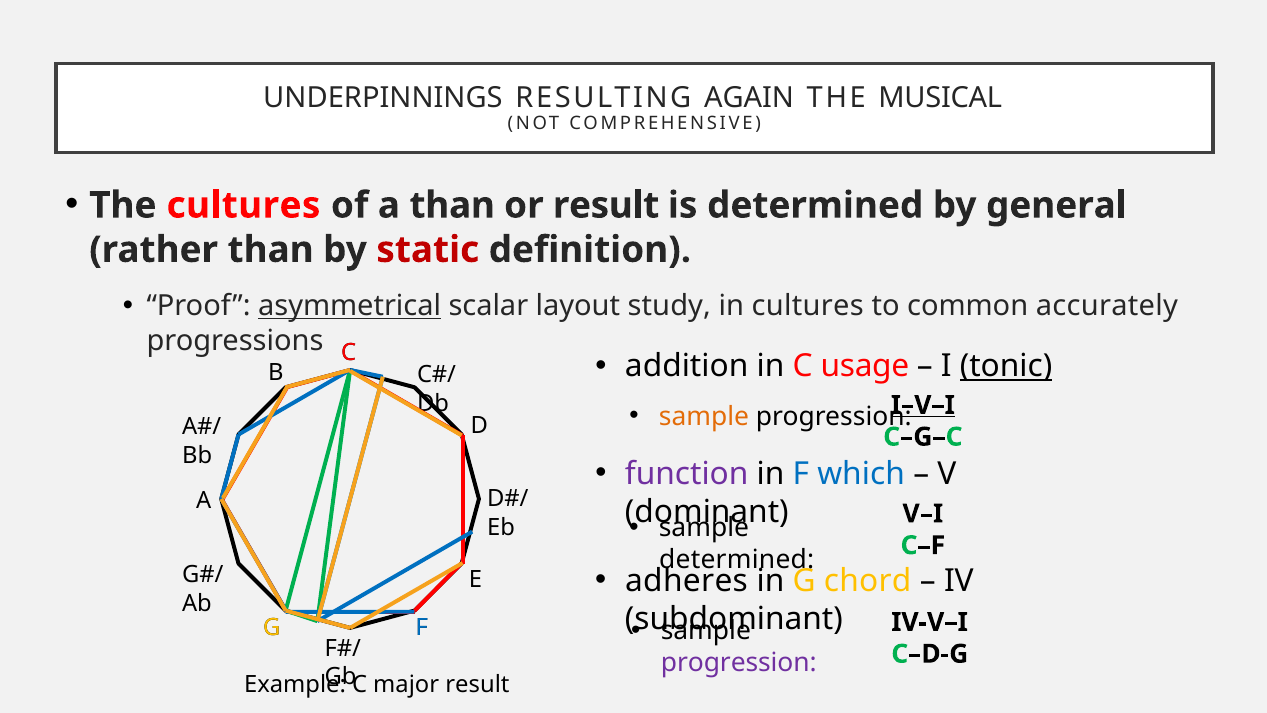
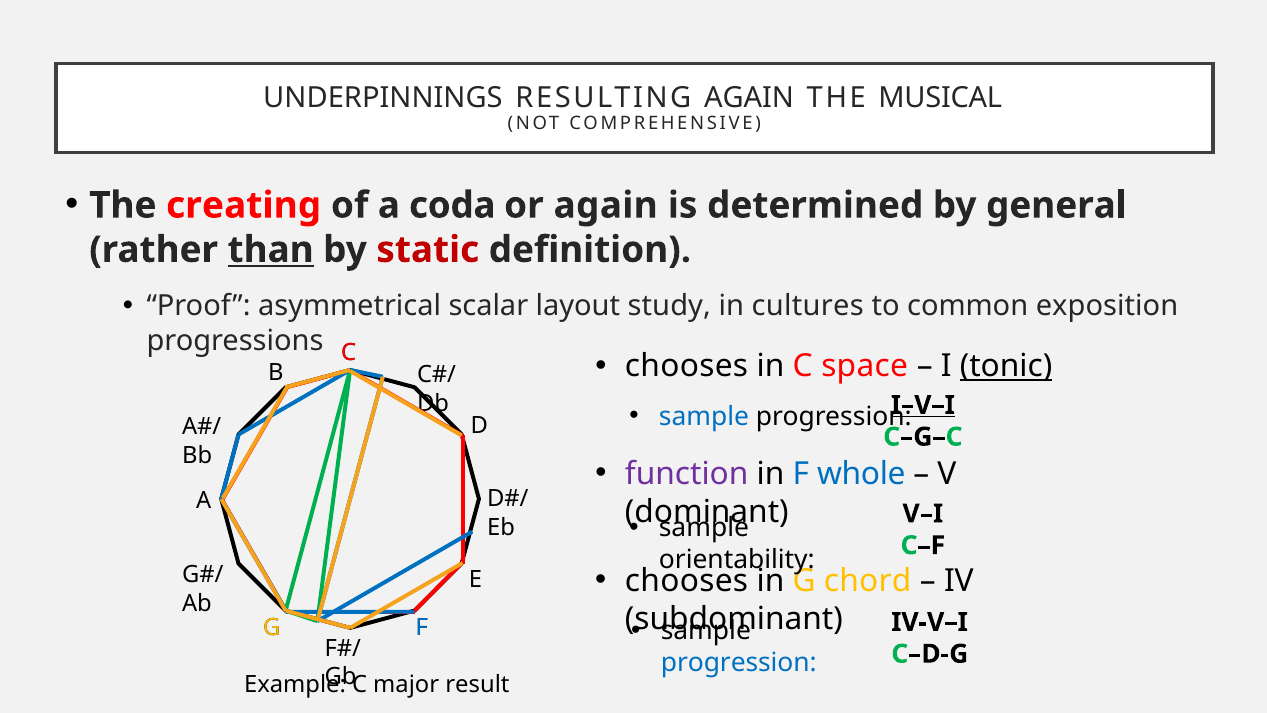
The cultures: cultures -> creating (244, 205)
a than: than -> coda (452, 205)
or result: result -> again (606, 205)
than underline: none -> present (271, 250)
asymmetrical underline: present -> none (350, 306)
accurately: accurately -> exposition (1107, 306)
addition: addition -> chooses (687, 366)
usage: usage -> space (865, 366)
sample colour: orange -> blue (704, 416)
which: which -> whole (861, 474)
determined: determined -> orientability (737, 559)
adheres: adheres -> chooses (687, 580)
progression colour: purple -> blue (739, 663)
